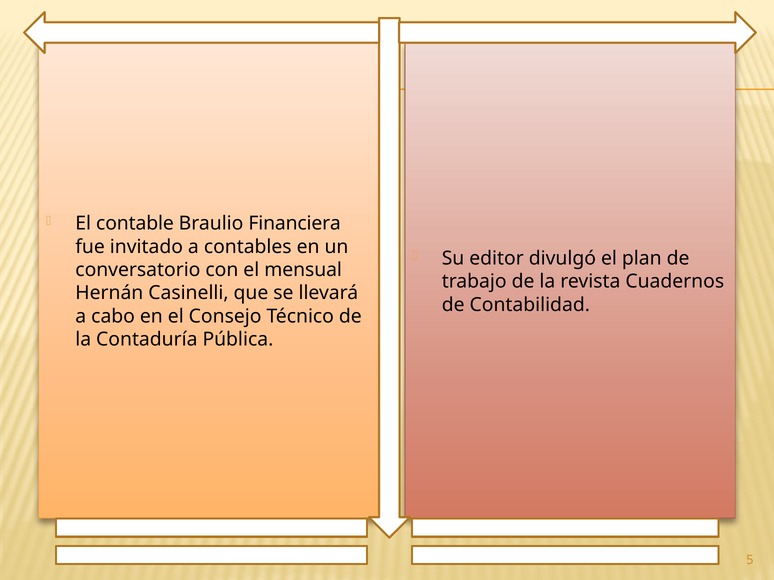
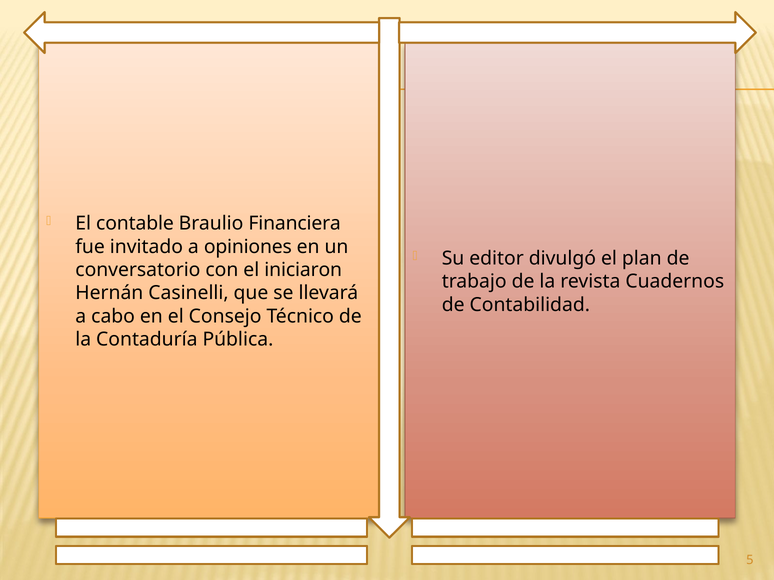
contables: contables -> opiniones (248, 247)
mensual: mensual -> iniciaron (303, 270)
